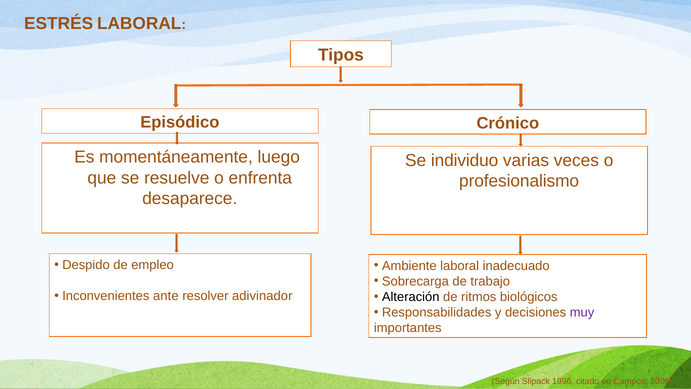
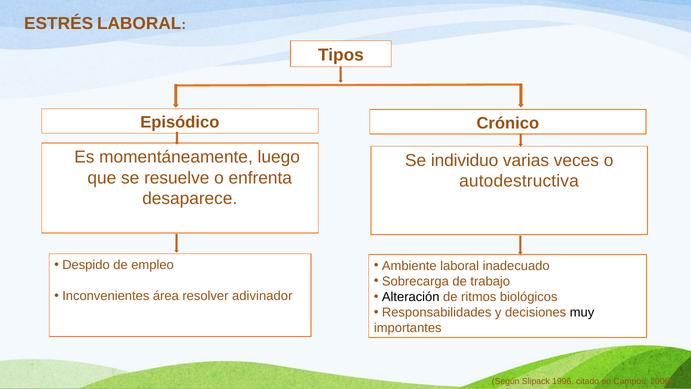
profesionalismo: profesionalismo -> autodestructiva (519, 181)
ante: ante -> área (166, 296)
muy colour: purple -> black (582, 312)
